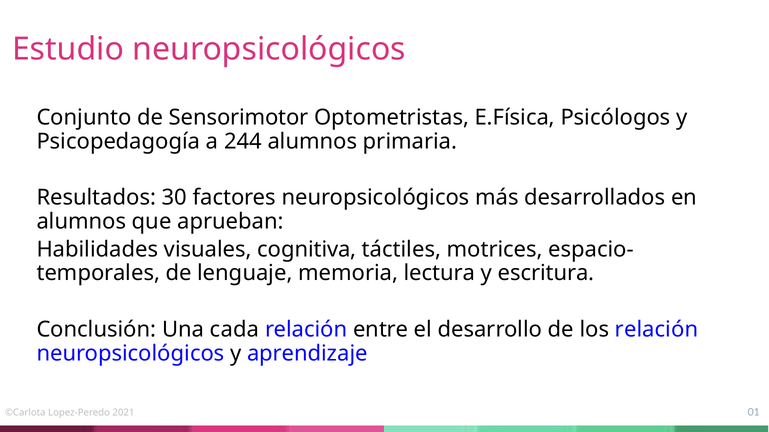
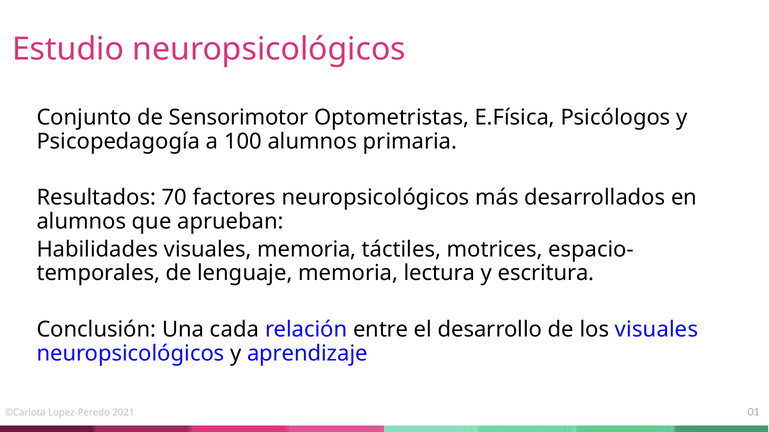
244: 244 -> 100 (243, 141)
30: 30 -> 70 (174, 198)
visuales cognitiva: cognitiva -> memoria (307, 250)
los relación: relación -> visuales (656, 330)
